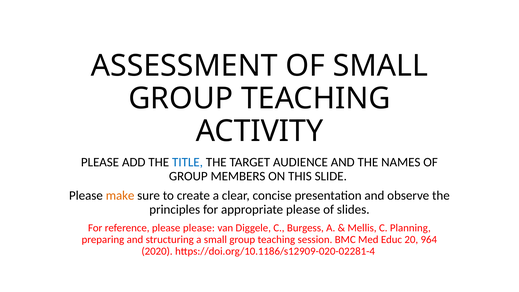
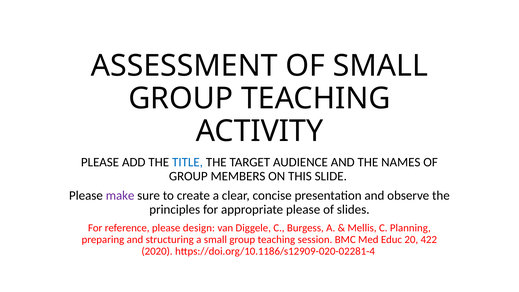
make colour: orange -> purple (120, 196)
please please: please -> design (199, 228)
964: 964 -> 422 (429, 240)
